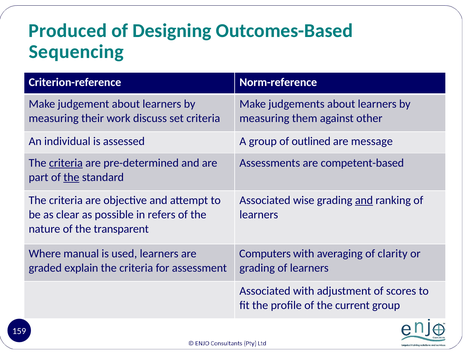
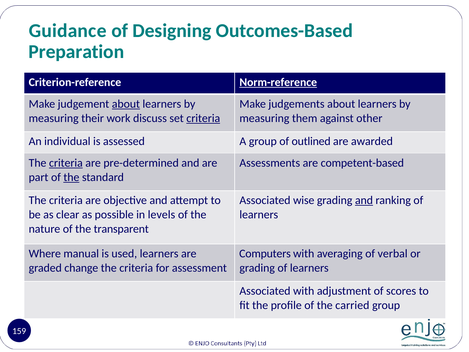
Produced: Produced -> Guidance (68, 31)
Sequencing: Sequencing -> Preparation (76, 52)
Norm-reference underline: none -> present (278, 82)
about underline: none -> present (126, 104)
criteria underline: none -> present (203, 118)
message: message -> awarded (372, 141)
refers: refers -> levels (161, 214)
clarity: clarity -> verbal (393, 253)
explain: explain -> change (81, 268)
current: current -> carried (352, 305)
